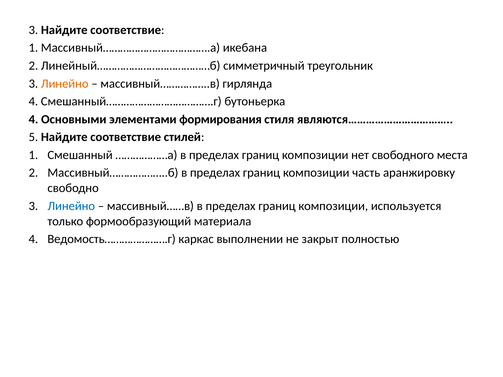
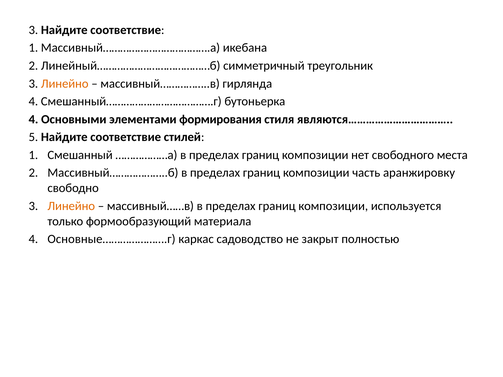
Линейно colour: blue -> orange (71, 206)
Ведомость………………….г: Ведомость………………….г -> Основные………………….г (112, 239)
выполнении: выполнении -> садоводство (250, 239)
